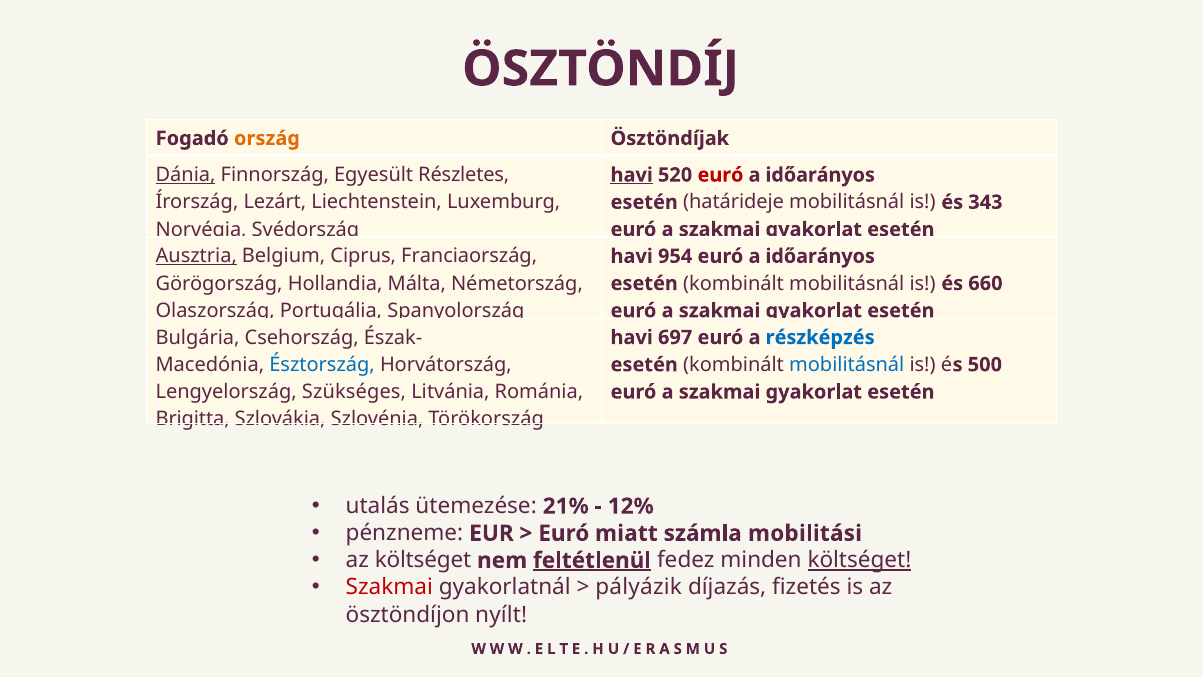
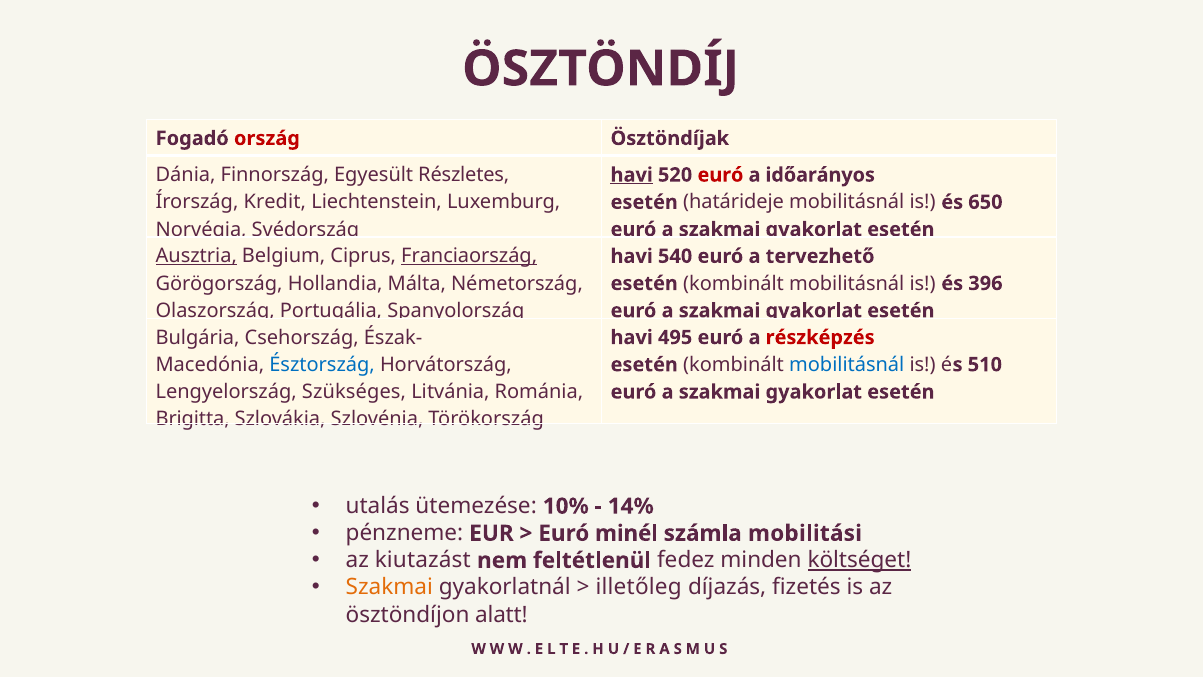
ország colour: orange -> red (267, 138)
Dánia underline: present -> none (186, 175)
Lezárt: Lezárt -> Kredit (275, 202)
343: 343 -> 650 (985, 202)
Franciaország underline: none -> present (469, 256)
954: 954 -> 540 (675, 256)
időarányos: időarányos -> tervezhető (820, 256)
660: 660 -> 396 (985, 283)
697: 697 -> 495 (675, 337)
részképzés colour: blue -> red (820, 337)
500: 500 -> 510 (985, 365)
21%: 21% -> 10% (566, 506)
12%: 12% -> 14% (631, 506)
miatt: miatt -> minél (627, 533)
az költséget: költséget -> kiutazást (423, 560)
feltétlenül underline: present -> none (592, 560)
Szakmai colour: red -> orange (389, 587)
pályázik: pályázik -> illetőleg (639, 587)
nyílt: nyílt -> alatt (501, 614)
